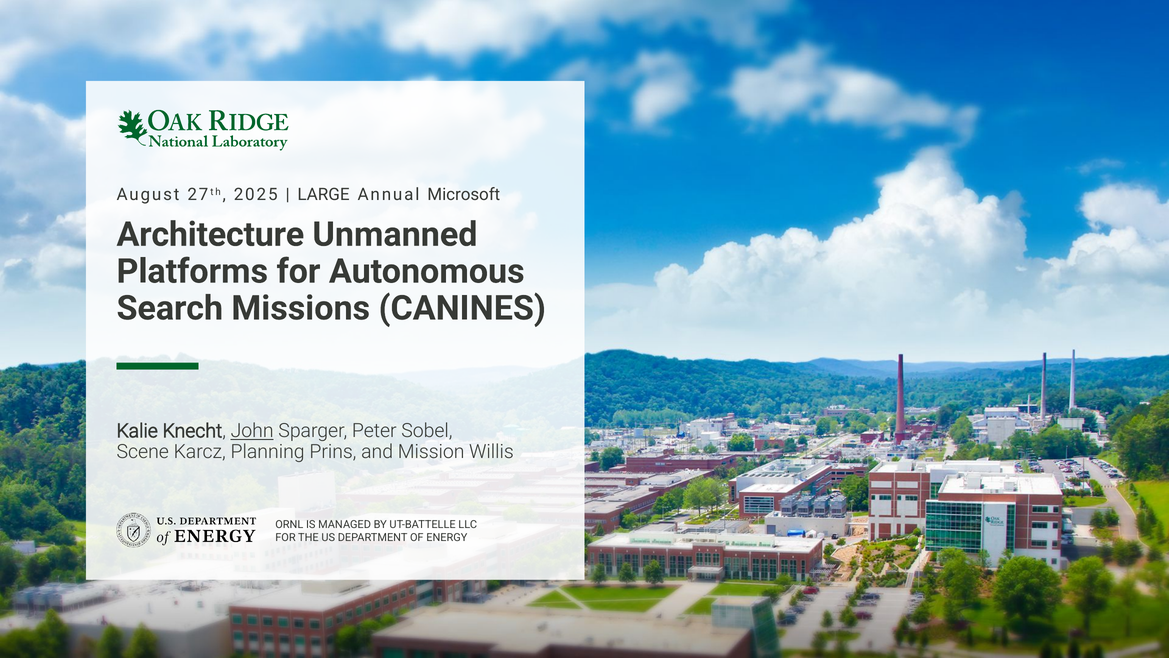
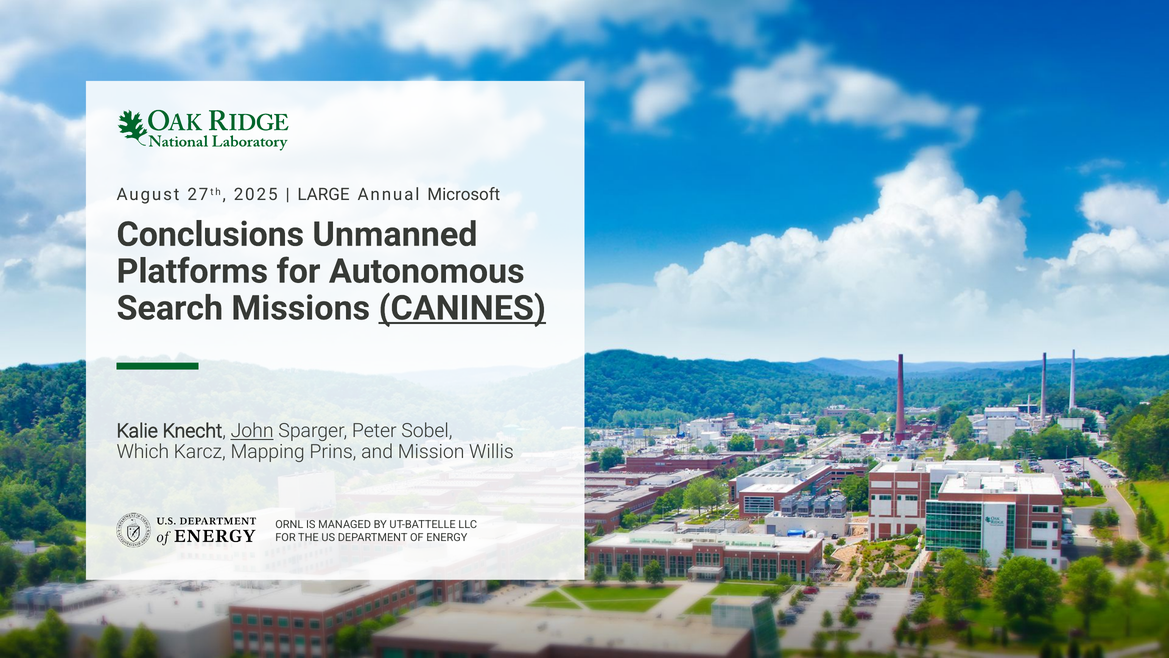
Architecture: Architecture -> Conclusions (210, 234)
CANINES underline: none -> present (462, 308)
Scene: Scene -> Which (143, 452)
Planning: Planning -> Mapping (268, 452)
